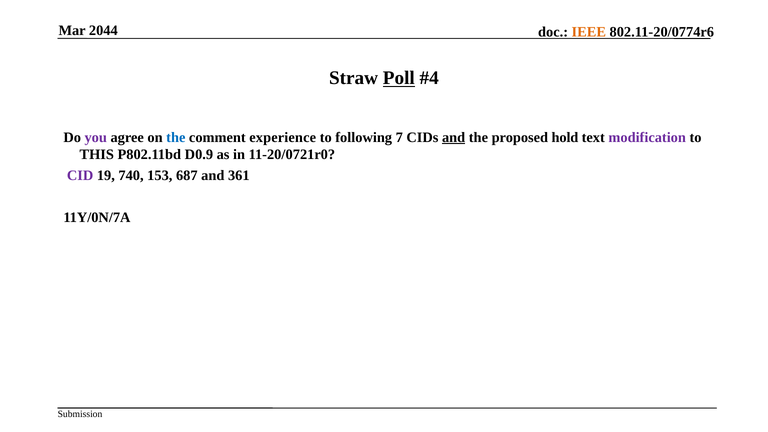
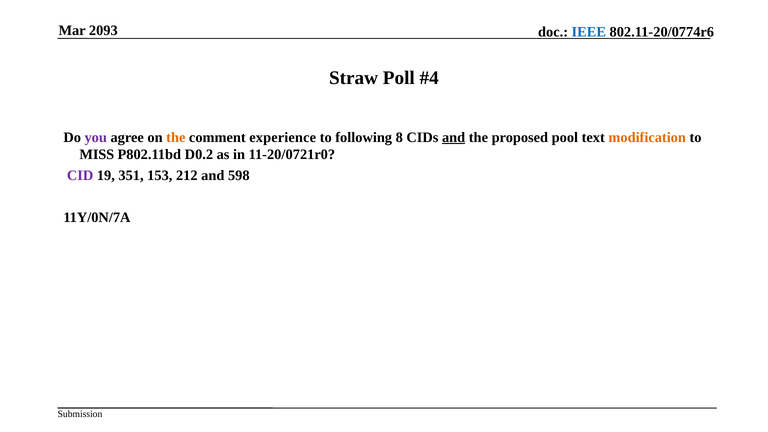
2044: 2044 -> 2093 (103, 31)
IEEE colour: orange -> blue (589, 32)
Poll underline: present -> none (399, 78)
the colour: blue -> orange (176, 137)
7: 7 -> 8 (399, 137)
hold: hold -> pool (565, 137)
modification colour: purple -> orange (647, 137)
THIS: THIS -> MISS (97, 155)
D0.9: D0.9 -> D0.2 (199, 155)
740: 740 -> 351 (131, 176)
687: 687 -> 212 (187, 176)
361: 361 -> 598 (239, 176)
